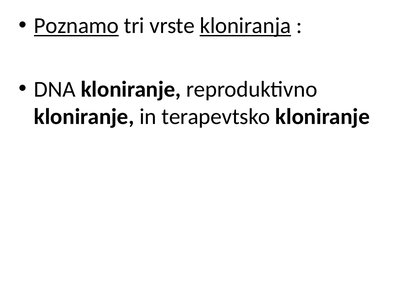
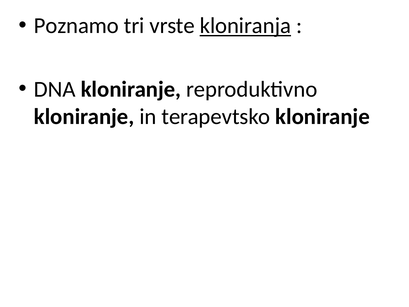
Poznamo underline: present -> none (76, 26)
